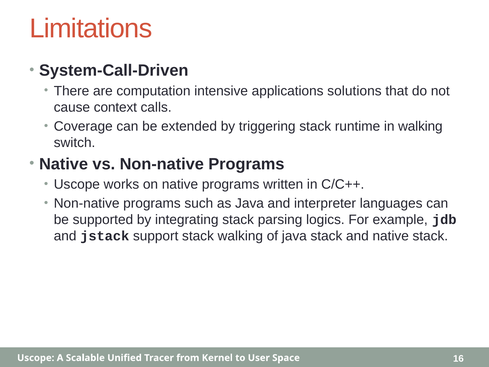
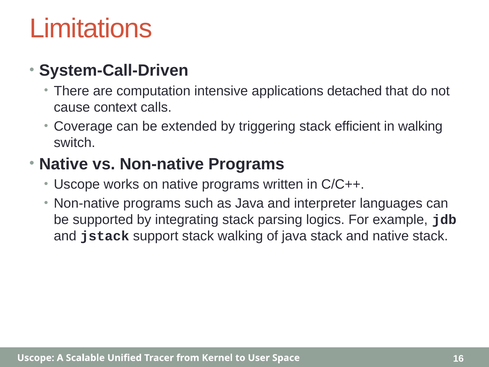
solutions: solutions -> detached (355, 91)
runtime: runtime -> efficient (358, 126)
